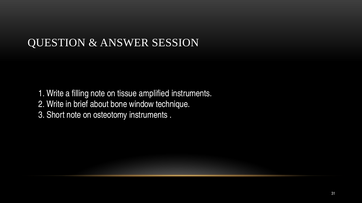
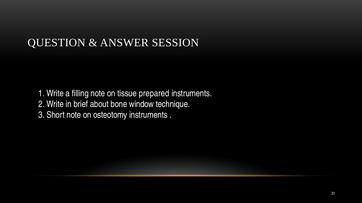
amplified: amplified -> prepared (154, 94)
